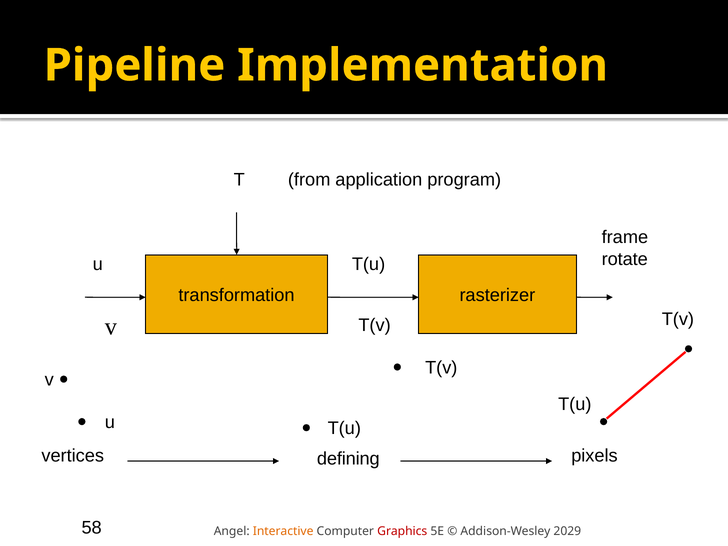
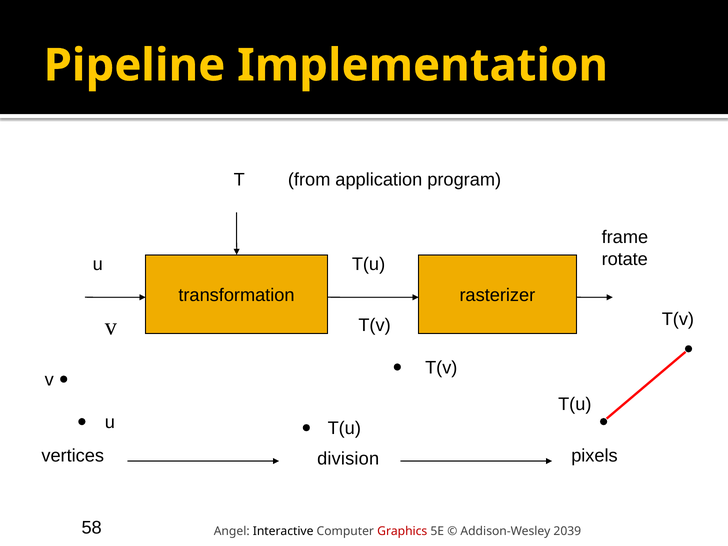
defining: defining -> division (348, 459)
Interactive colour: orange -> black (283, 531)
2029: 2029 -> 2039 (567, 531)
